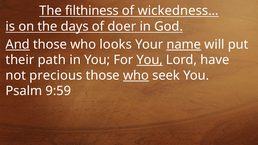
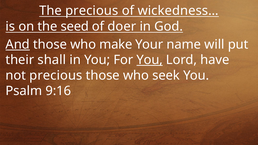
The filthiness: filthiness -> precious (92, 11)
days: days -> seed (75, 26)
looks: looks -> make (116, 44)
name underline: present -> none (184, 44)
path: path -> shall (52, 60)
who underline: present -> none (136, 75)
9:59: 9:59 -> 9:16 (58, 91)
